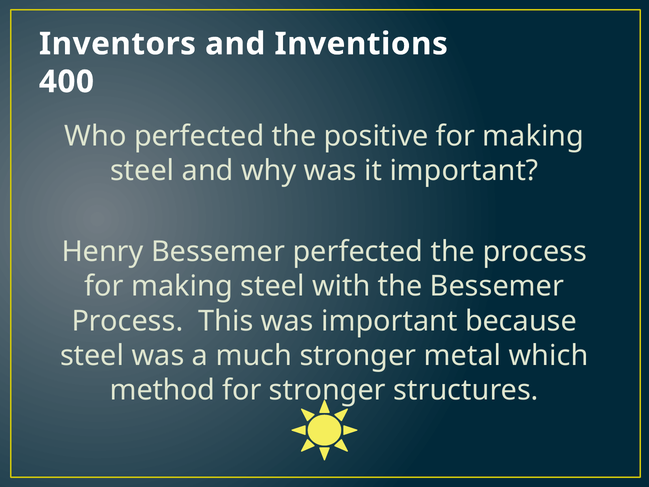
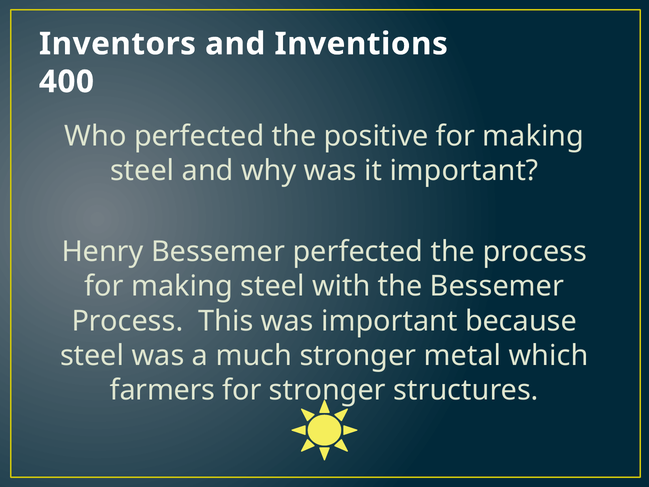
method: method -> farmers (163, 390)
